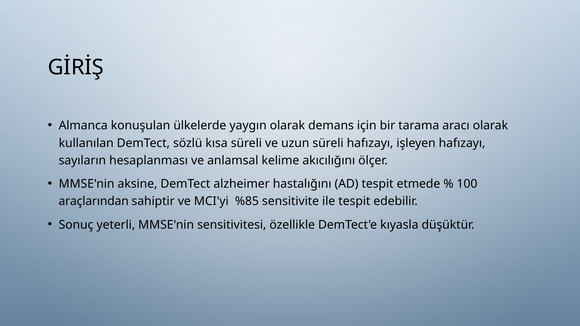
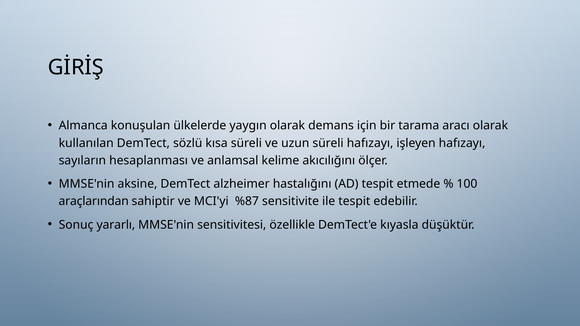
%85: %85 -> %87 (247, 201)
yeterli: yeterli -> yararlı (116, 225)
